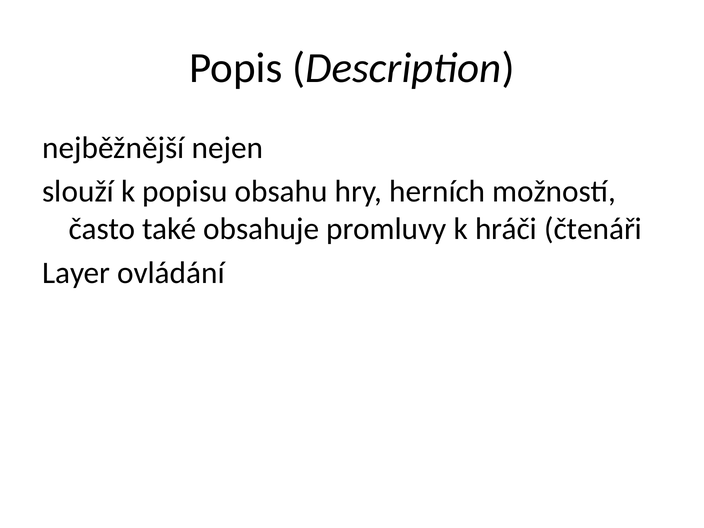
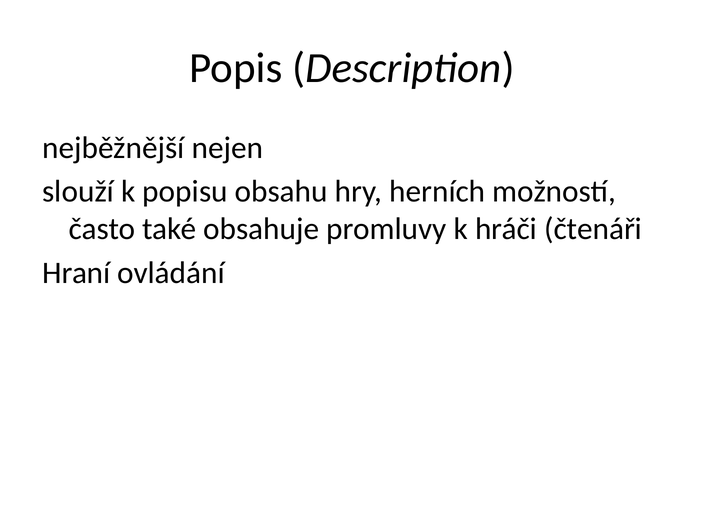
Layer: Layer -> Hraní (76, 273)
